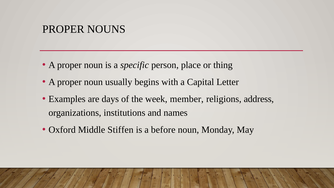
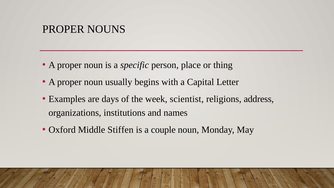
member: member -> scientist (187, 99)
before: before -> couple (163, 130)
